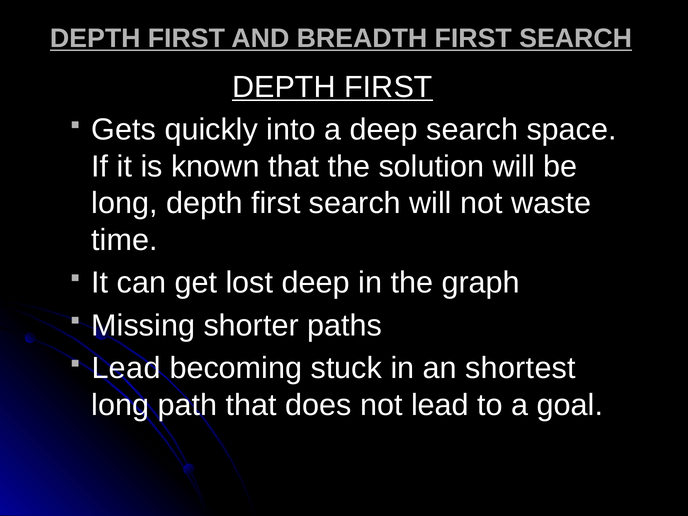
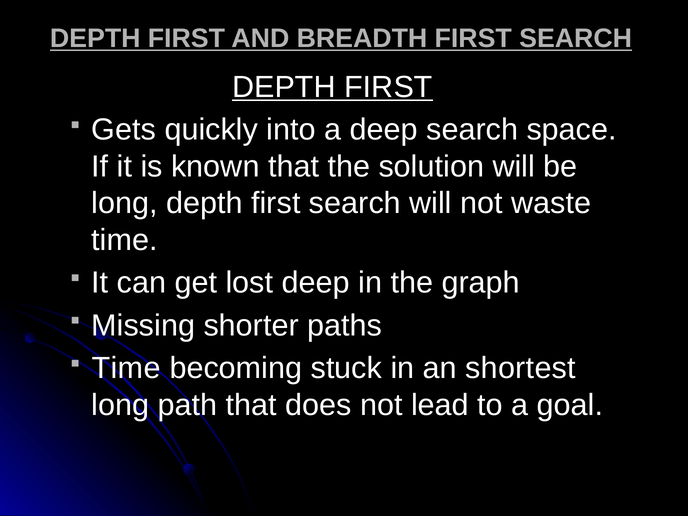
Lead: Lead -> Time (126, 368)
